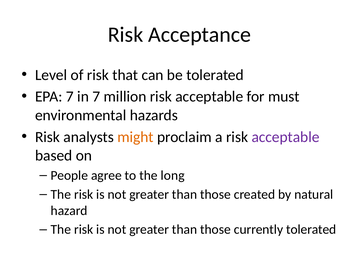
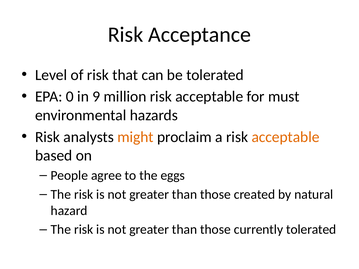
EPA 7: 7 -> 0 (70, 97)
in 7: 7 -> 9 (96, 97)
acceptable colour: purple -> orange (286, 137)
long: long -> eggs (173, 176)
